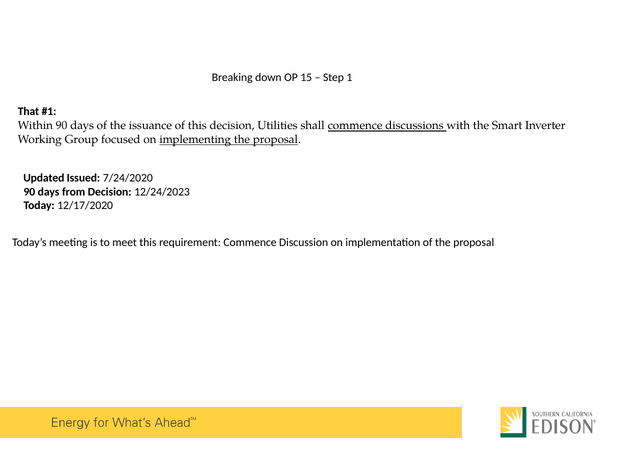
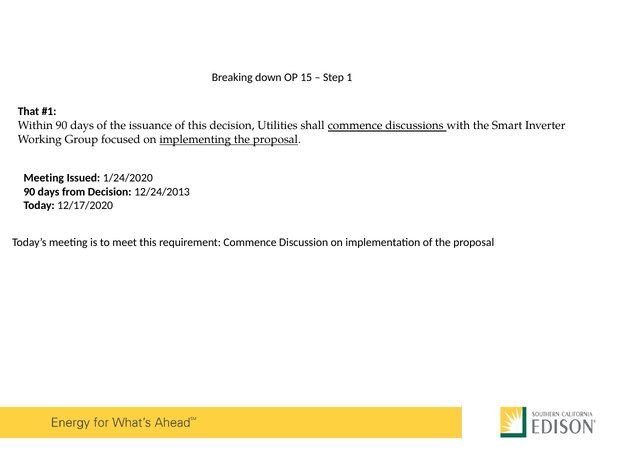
Updated: Updated -> Meeting (44, 178)
7/24/2020: 7/24/2020 -> 1/24/2020 (128, 178)
12/24/2023: 12/24/2023 -> 12/24/2013 (162, 192)
